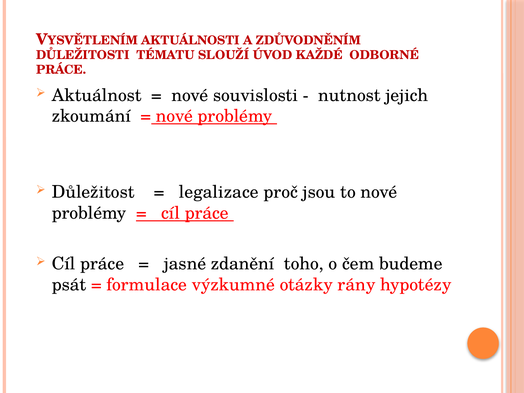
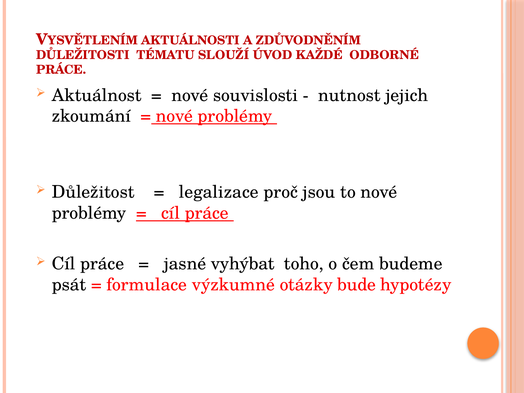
zdanění: zdanění -> vyhýbat (243, 264)
rány: rány -> bude (357, 285)
